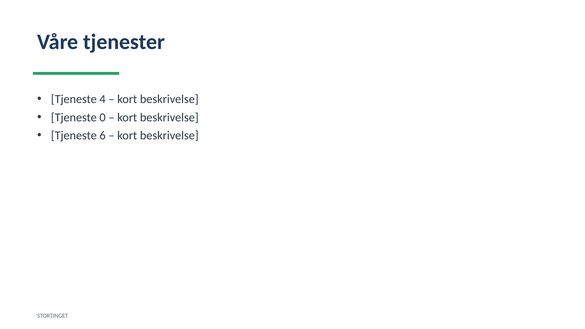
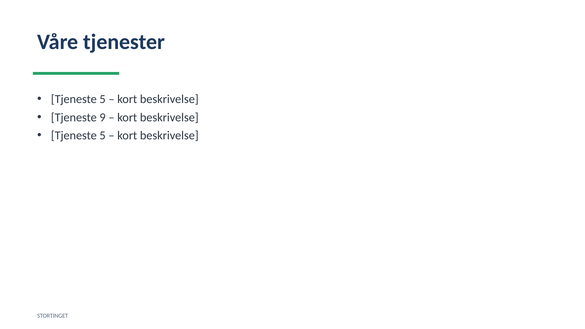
4: 4 -> 5 (103, 99)
0: 0 -> 9 (103, 117)
6: 6 -> 5 (103, 136)
